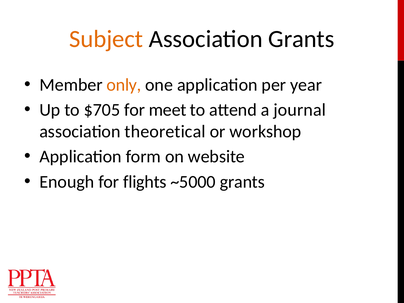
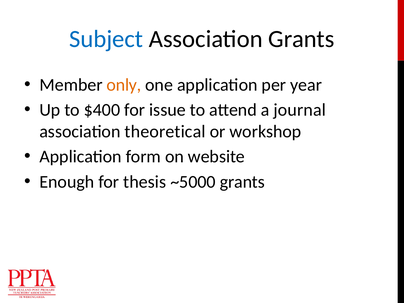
Subject colour: orange -> blue (106, 39)
$705: $705 -> $400 (102, 110)
meet: meet -> issue (167, 110)
flights: flights -> thesis (145, 182)
